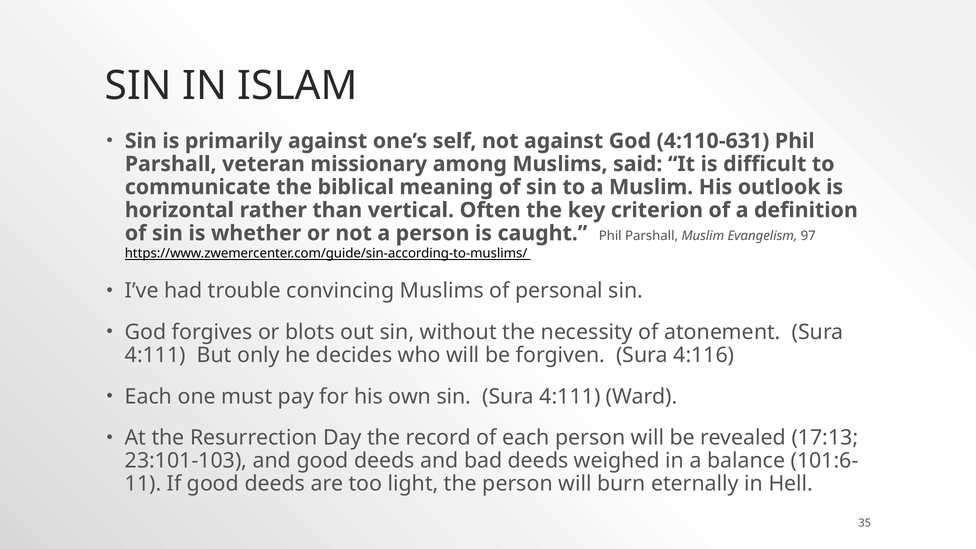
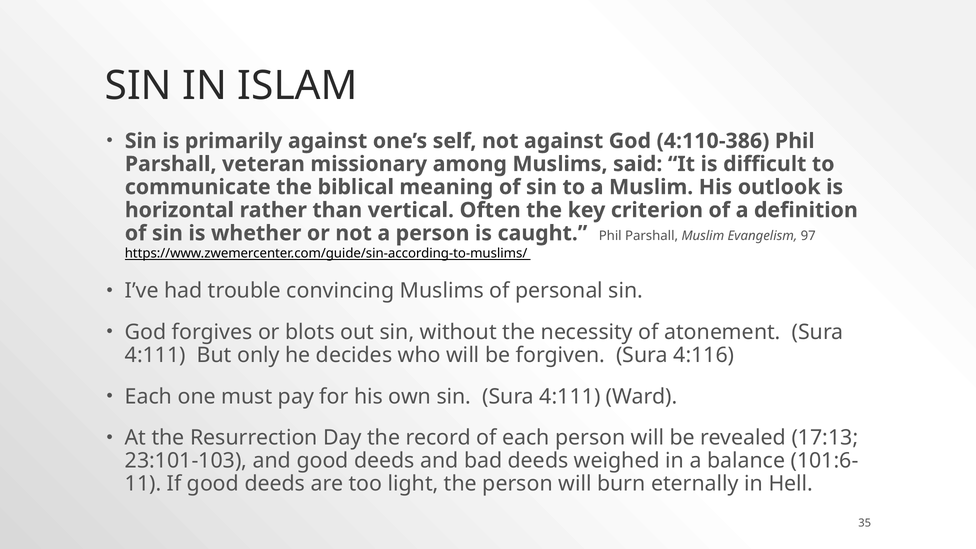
4:110-631: 4:110-631 -> 4:110-386 (713, 141)
